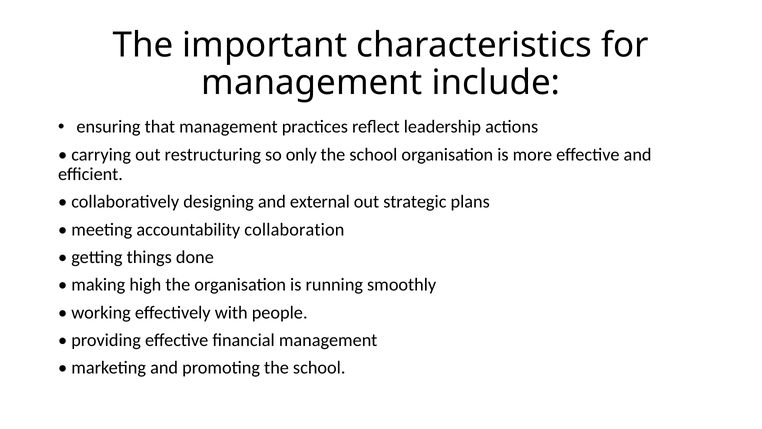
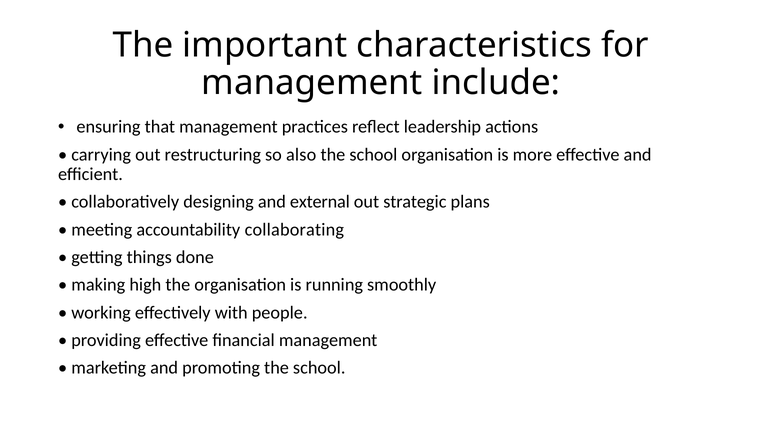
only: only -> also (301, 154)
collaboration: collaboration -> collaborating (294, 229)
